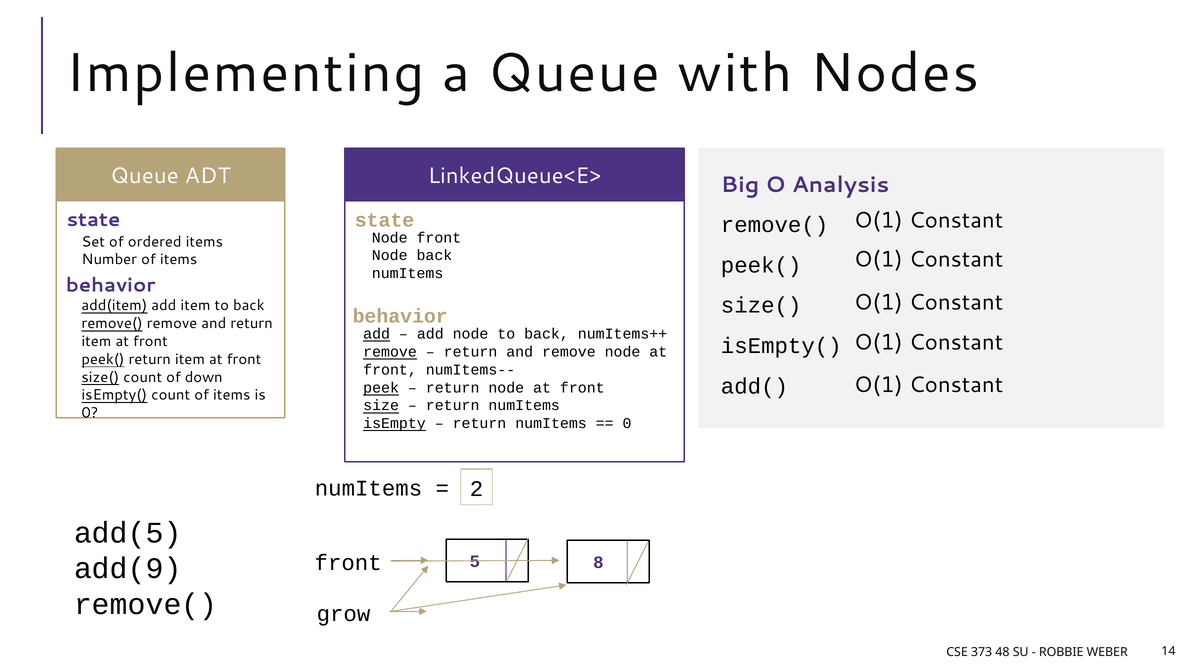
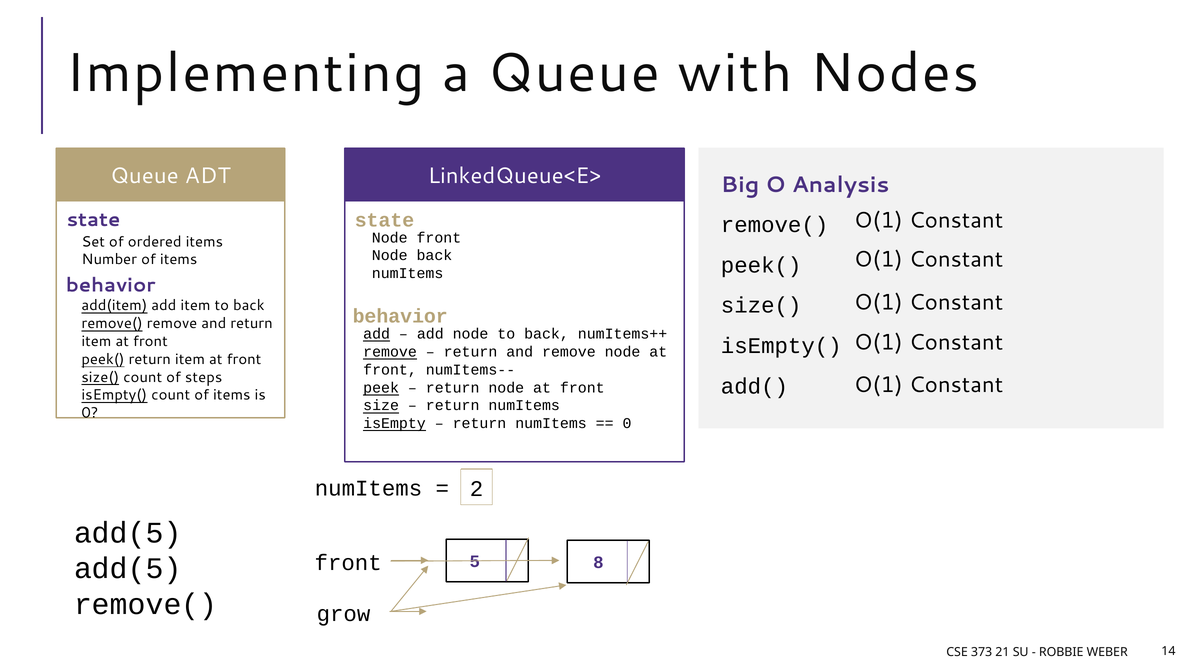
down: down -> steps (204, 377)
add(9: add(9 -> add(5 (128, 569)
48: 48 -> 21 (1002, 652)
